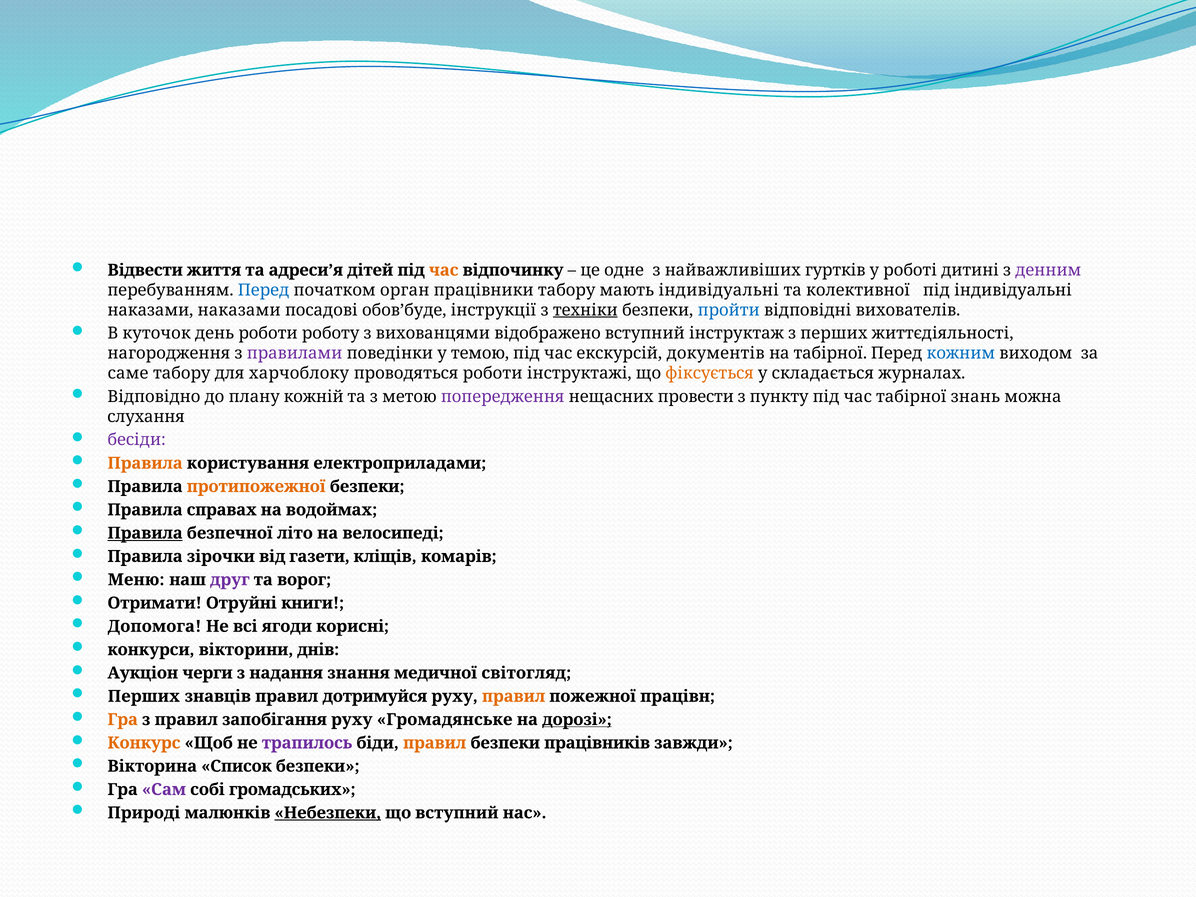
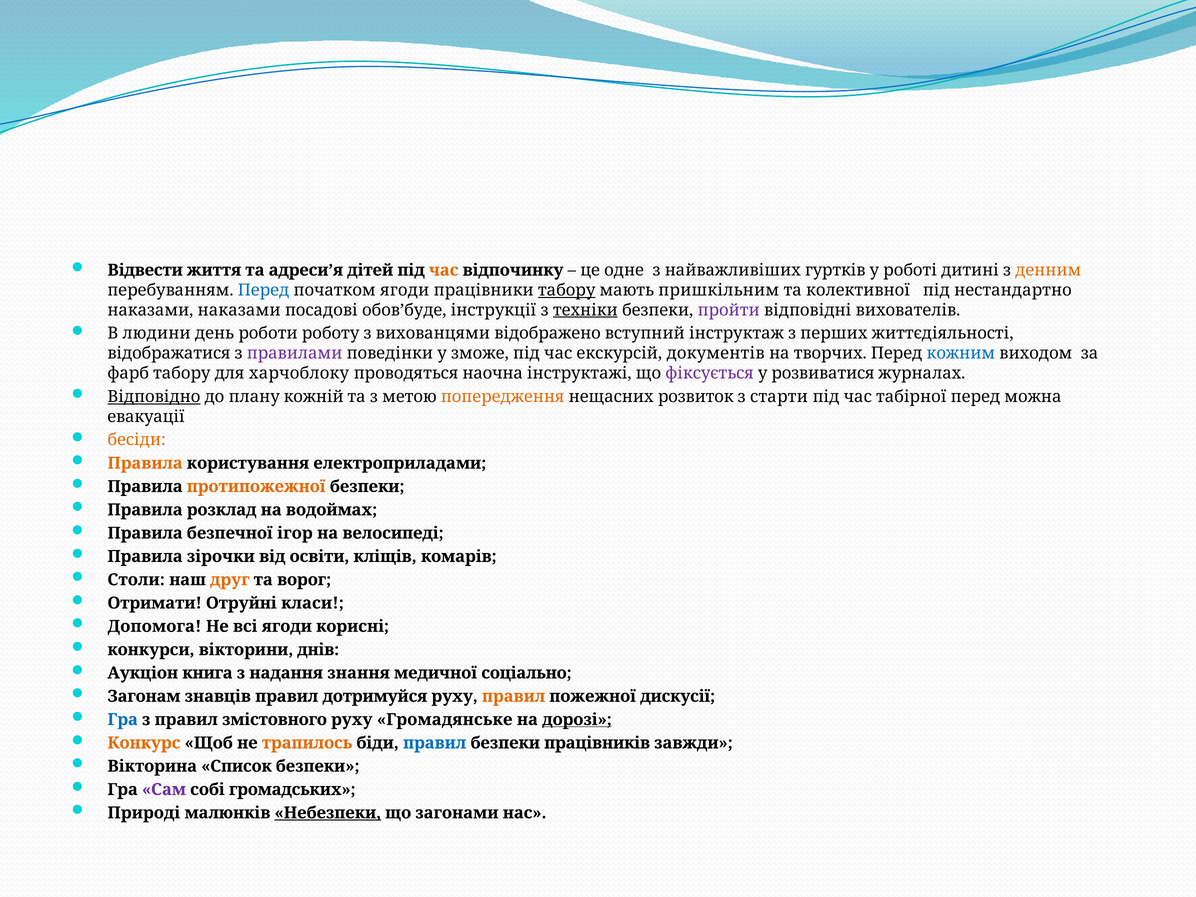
денним colour: purple -> orange (1048, 270)
початком орган: орган -> ягоди (405, 290)
табору underline: none -> present (567, 290)
мають індивідуальні: індивідуальні -> пришкільним (719, 290)
під індивідуальні: індивідуальні -> нестандартно (1013, 290)
пройти colour: blue -> purple (729, 310)
куточок: куточок -> людини (157, 333)
нагородження: нагородження -> відображатися (169, 353)
темою: темою -> зможе (480, 353)
на табірної: табірної -> творчих (830, 353)
саме: саме -> фарб (128, 373)
проводяться роботи: роботи -> наочна (493, 373)
фіксується colour: orange -> purple (710, 373)
складається: складається -> розвиватися (823, 373)
Відповідно underline: none -> present (154, 397)
попередження colour: purple -> orange (503, 397)
провести: провести -> розвиток (696, 397)
пункту: пункту -> старти (779, 397)
табірної знань: знань -> перед (975, 397)
слухання: слухання -> евакуації (146, 417)
бесіди colour: purple -> orange (137, 440)
справах: справах -> розклад (222, 510)
Правила underline: present -> none (145, 533)
літо: літо -> ігор (295, 533)
газети: газети -> освіти (319, 556)
Меню: Меню -> Столи (136, 580)
друг colour: purple -> orange (230, 580)
книги: книги -> класи (312, 603)
черги: черги -> книга (208, 673)
світогляд: світогляд -> соціально (527, 673)
Перших: Перших -> Загонам (144, 696)
працівн: працівн -> дискусії (678, 696)
Гра colour: orange -> blue (123, 720)
запобігання: запобігання -> змістовного (275, 720)
трапилось colour: purple -> orange (307, 743)
правил colour: orange -> blue (435, 743)
що вступний: вступний -> загонами (457, 813)
